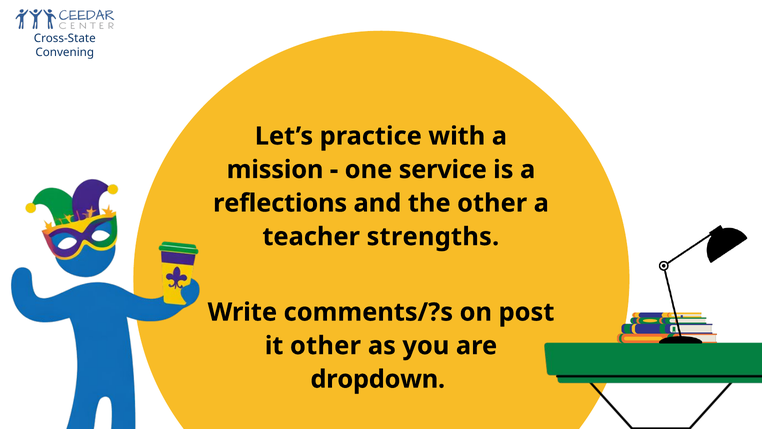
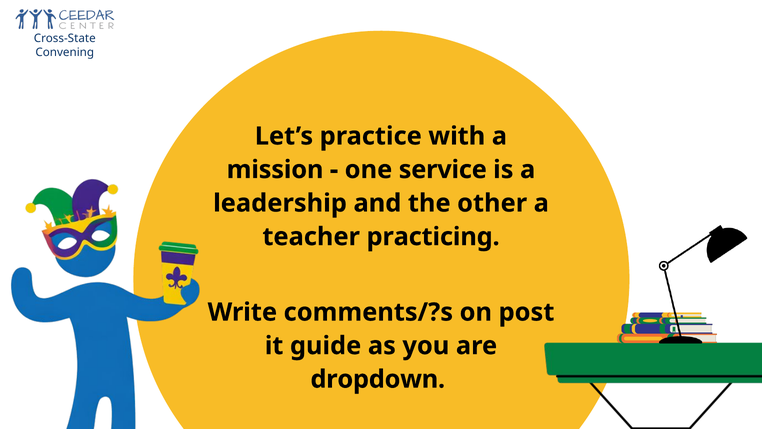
reflections: reflections -> leadership (280, 203)
strengths: strengths -> practicing (433, 237)
it other: other -> guide (326, 345)
